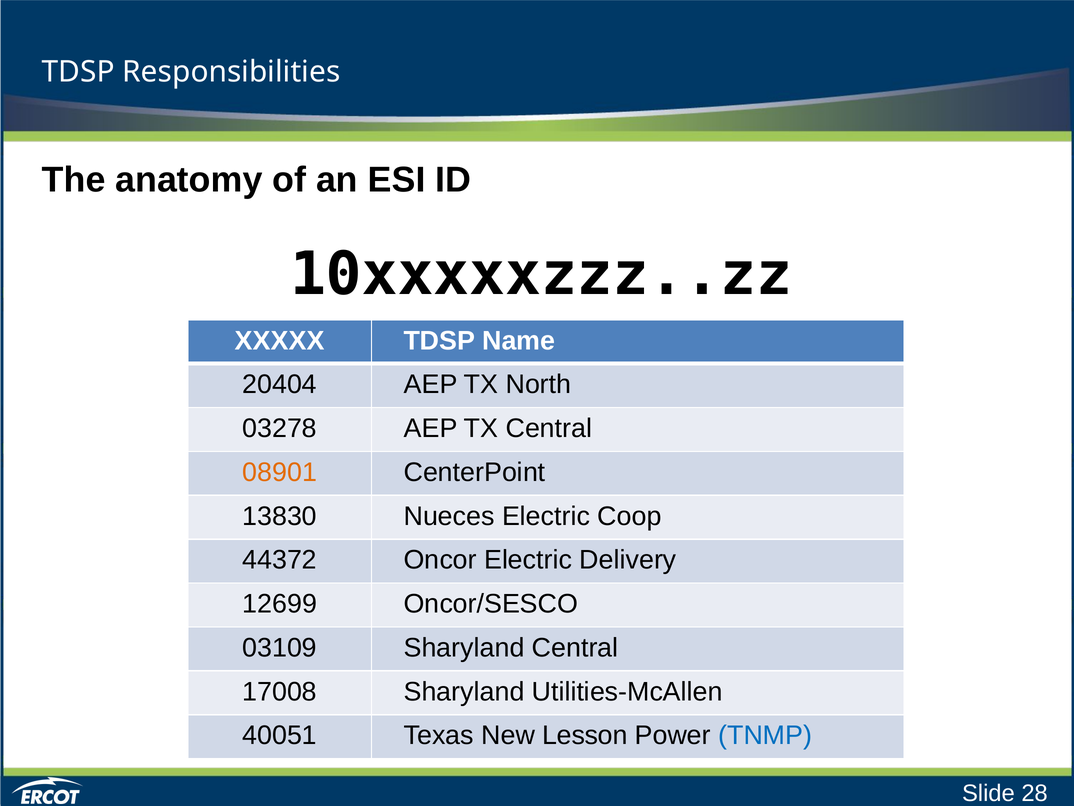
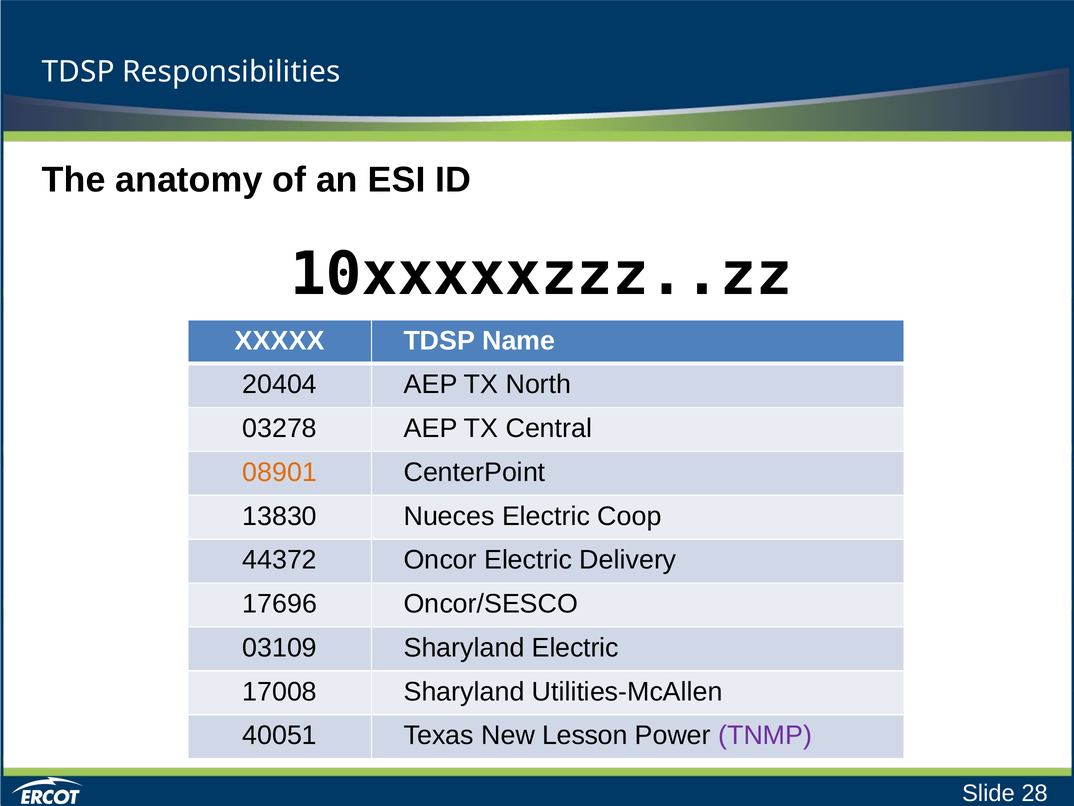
12699: 12699 -> 17696 (280, 604)
Sharyland Central: Central -> Electric (575, 647)
TNMP colour: blue -> purple (765, 735)
